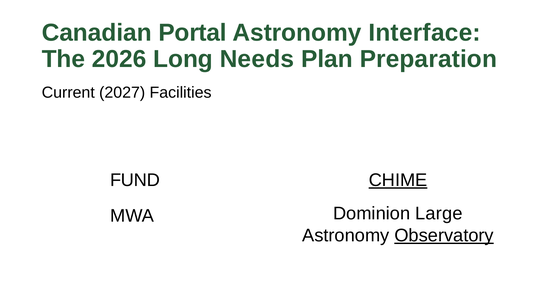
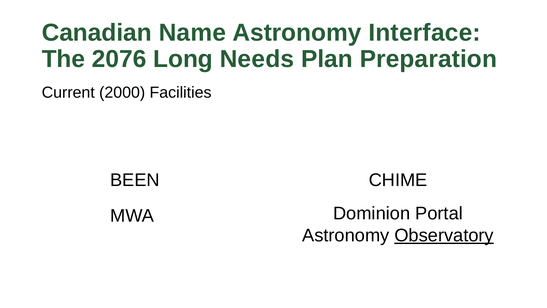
Portal: Portal -> Name (192, 33)
2026: 2026 -> 2076 (119, 59)
2027: 2027 -> 2000 (122, 92)
FUND: FUND -> BEEN (135, 180)
CHIME underline: present -> none (398, 180)
Large: Large -> Portal (439, 213)
